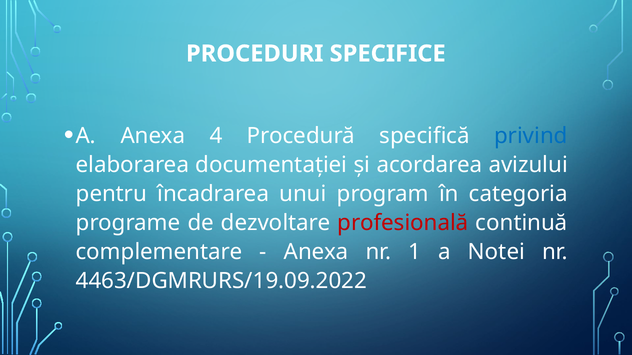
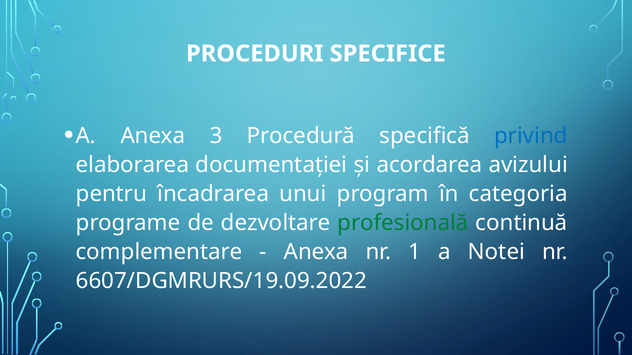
4: 4 -> 3 (216, 136)
profesională colour: red -> green (403, 223)
4463/DGMRURS/19.09.2022: 4463/DGMRURS/19.09.2022 -> 6607/DGMRURS/19.09.2022 (221, 281)
